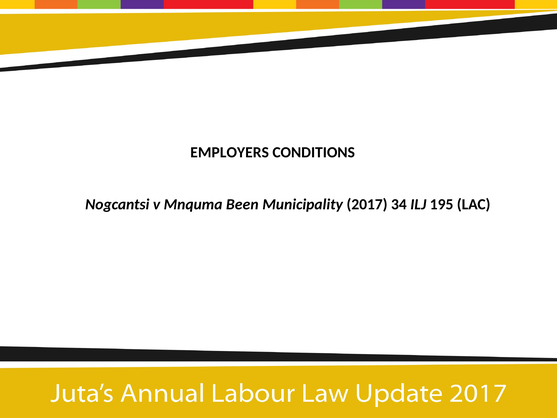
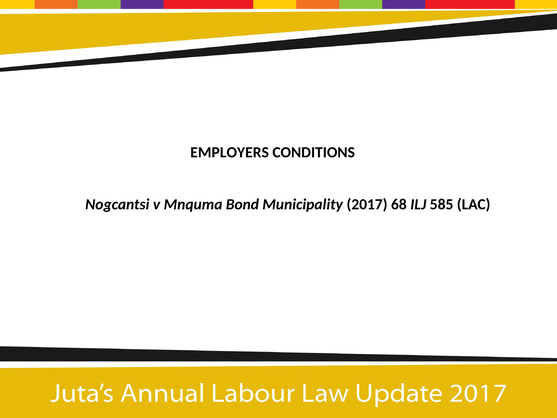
Been: Been -> Bond (242, 204)
34: 34 -> 68 (399, 204)
195: 195 -> 585 (442, 204)
